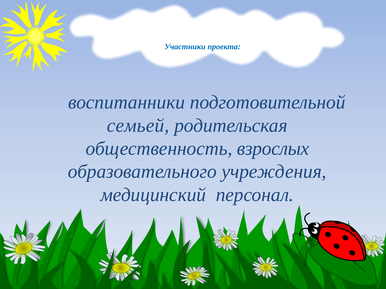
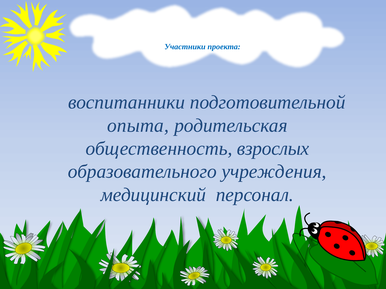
семьей: семьей -> опыта (138, 126)
